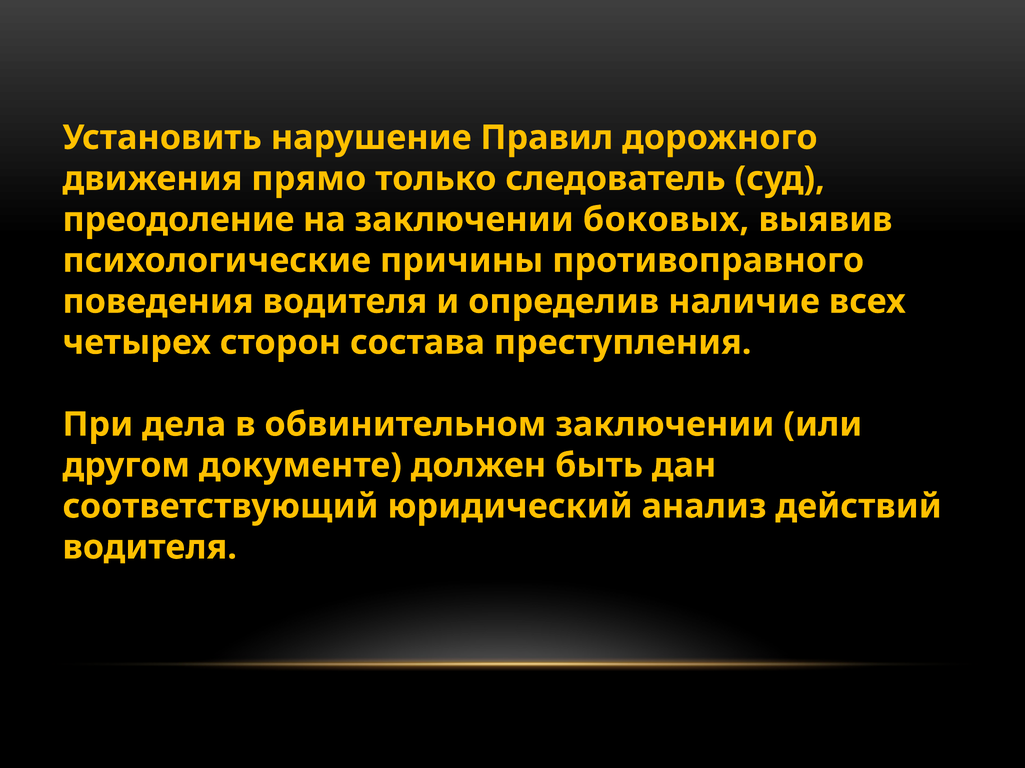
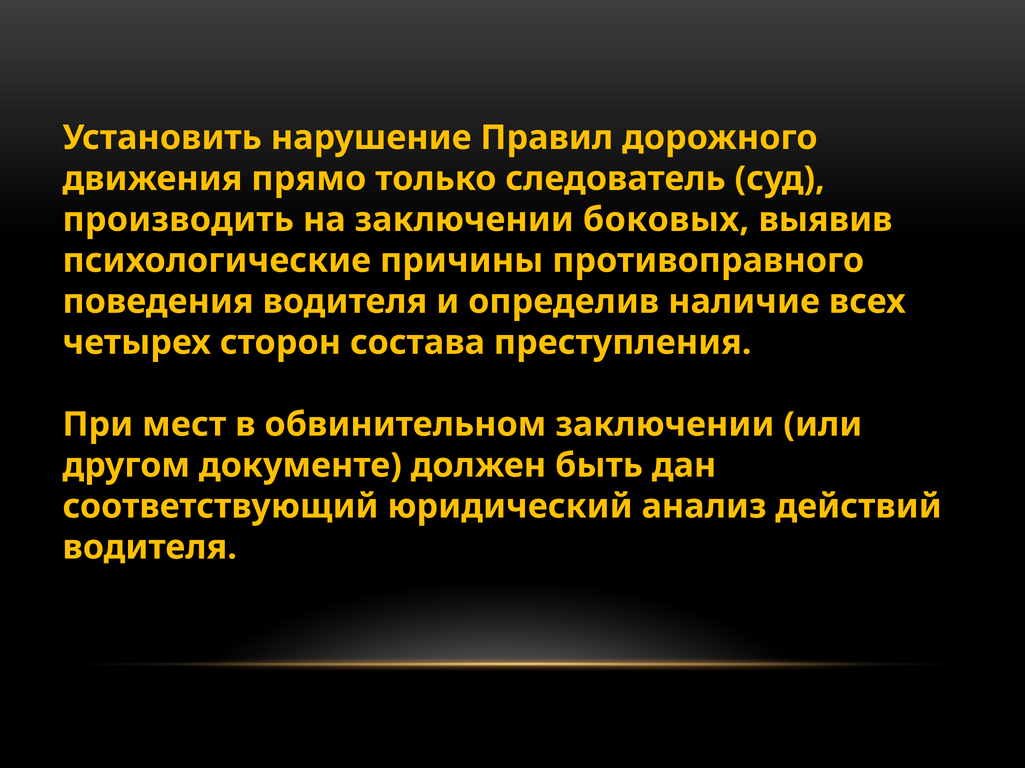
преодоление: преодоление -> производить (178, 220)
дела: дела -> мест (184, 425)
